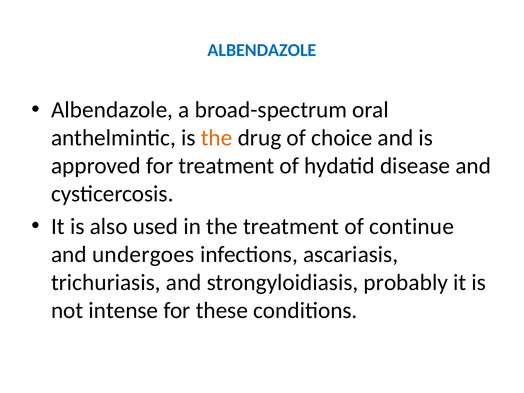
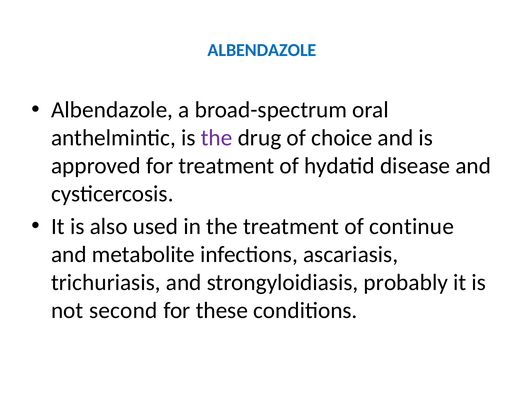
the colour: orange -> purple (217, 138)
undergoes: undergoes -> metabolite (143, 254)
intense: intense -> second (123, 310)
